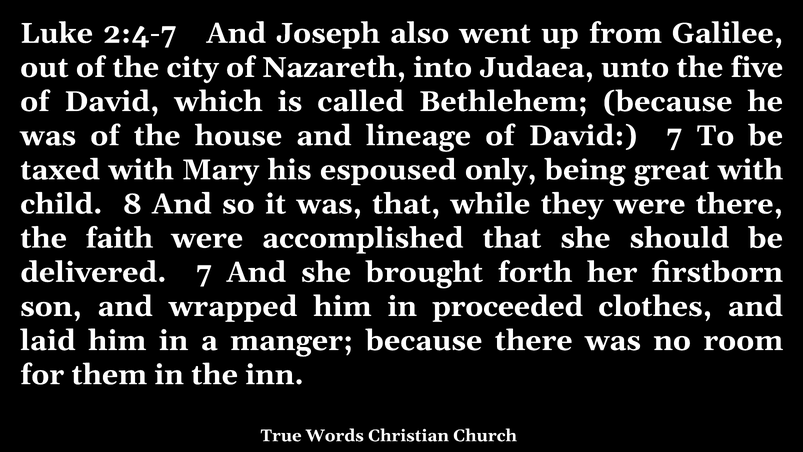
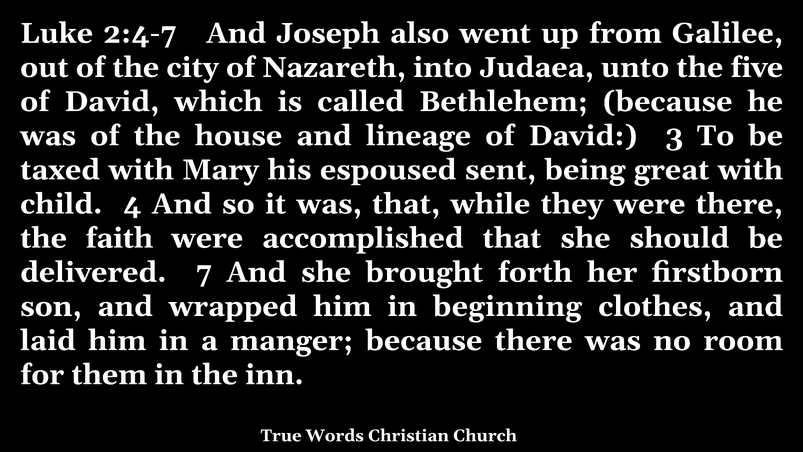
David 7: 7 -> 3 (674, 136)
only: only -> sent (501, 170)
8: 8 -> 4 (132, 204)
proceeded: proceeded -> beginning (507, 306)
